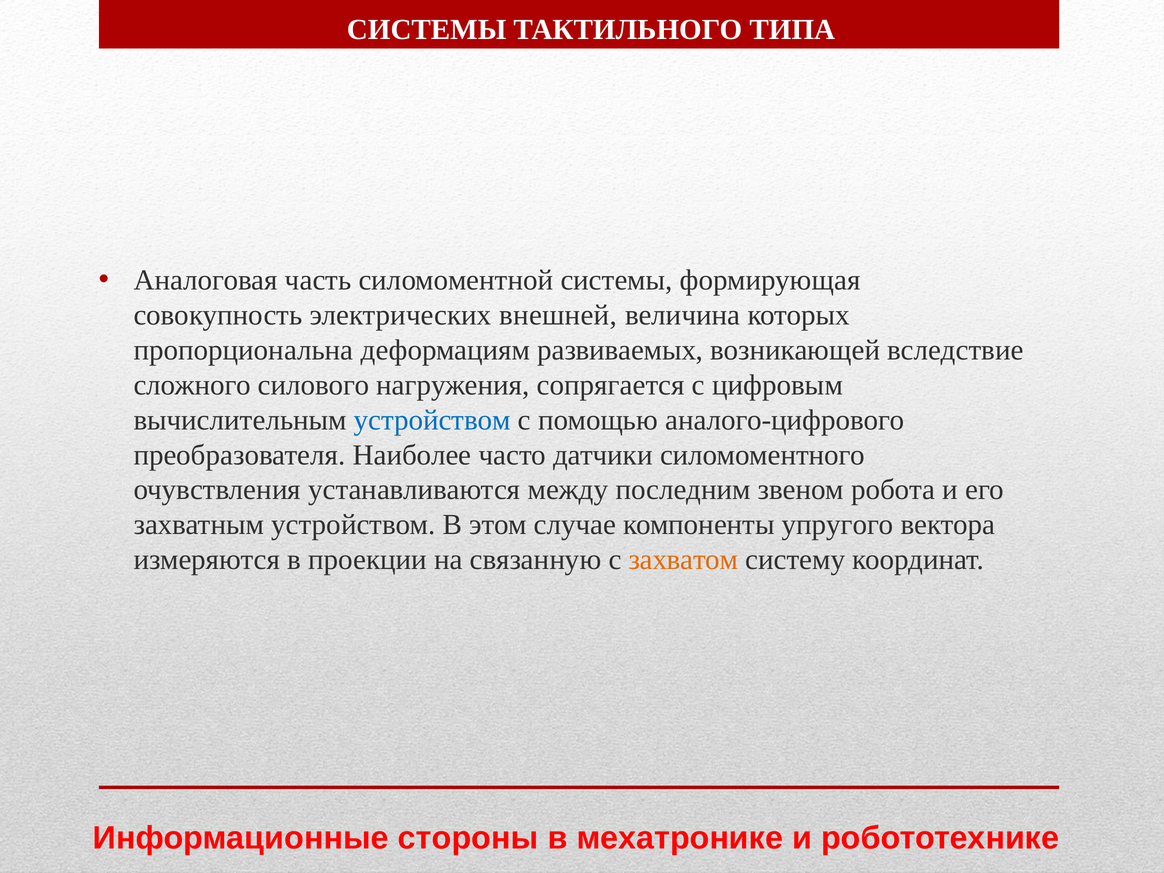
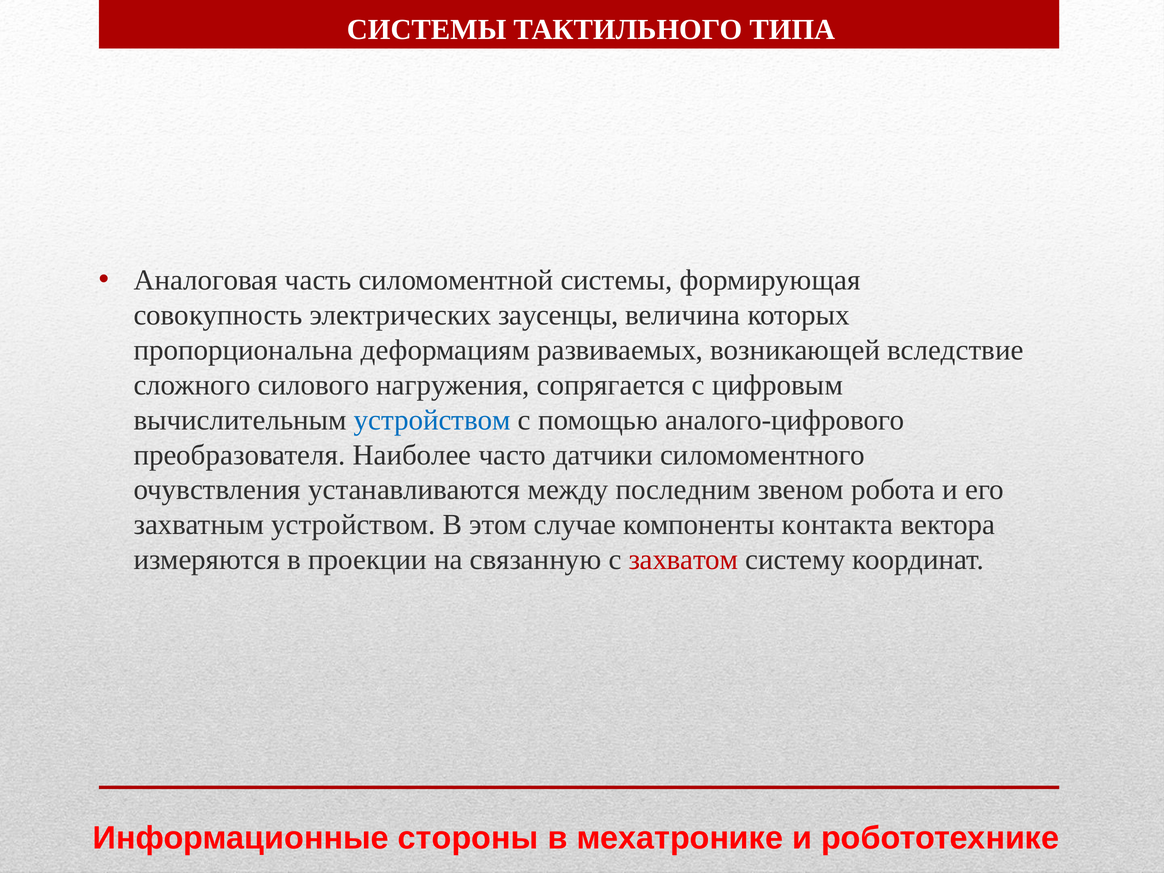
внешней: внешней -> заусенцы (558, 315)
упругого: упругого -> контакта (838, 525)
захватом colour: orange -> red (683, 560)
